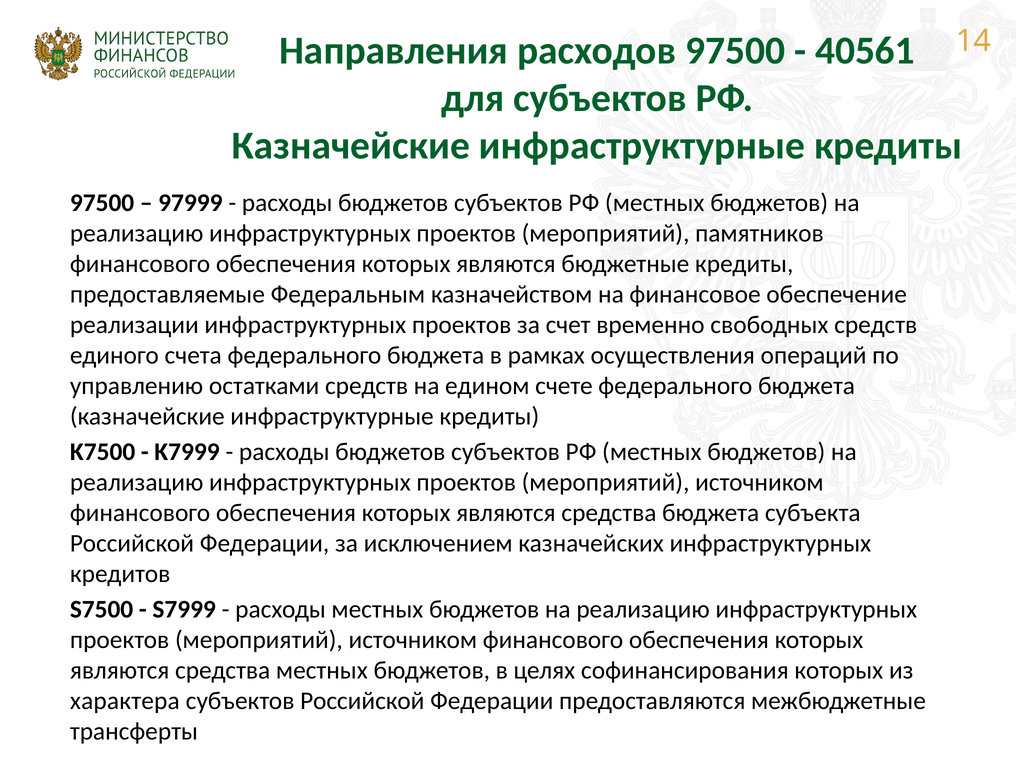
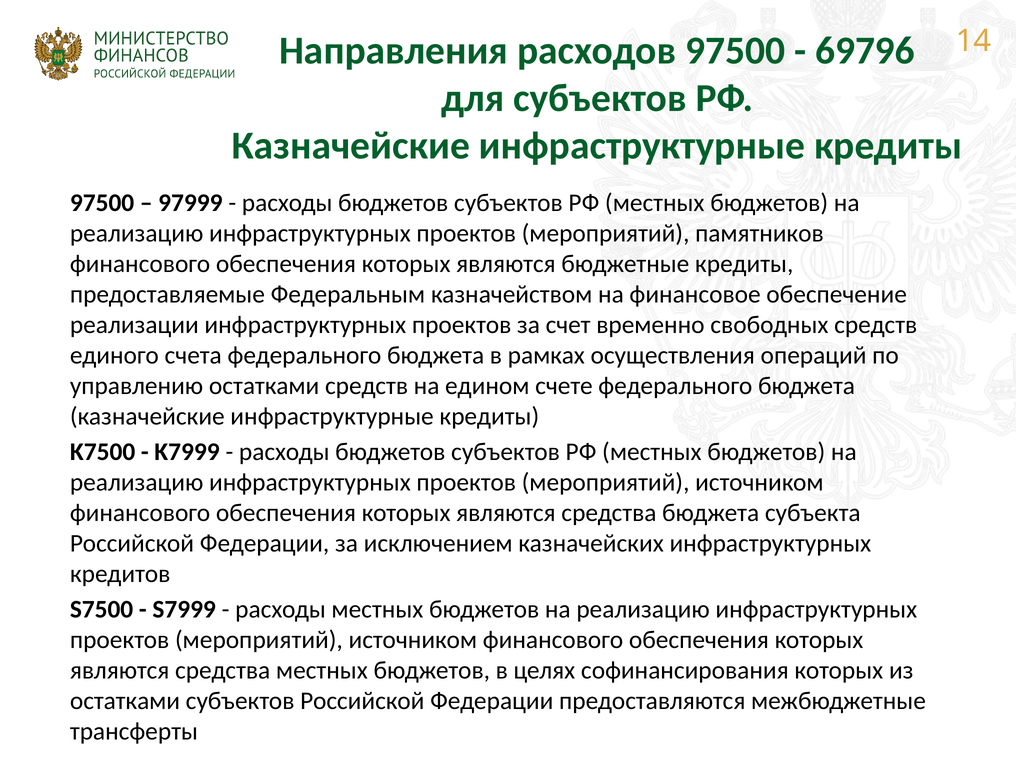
40561: 40561 -> 69796 (865, 51)
характера: характера -> остатками (125, 701)
